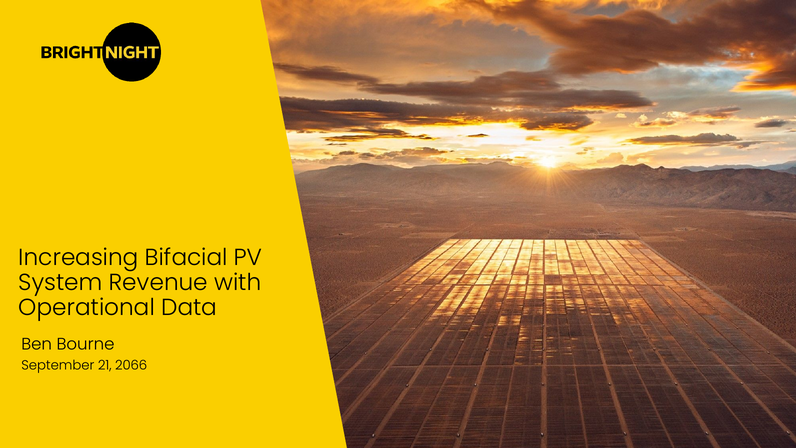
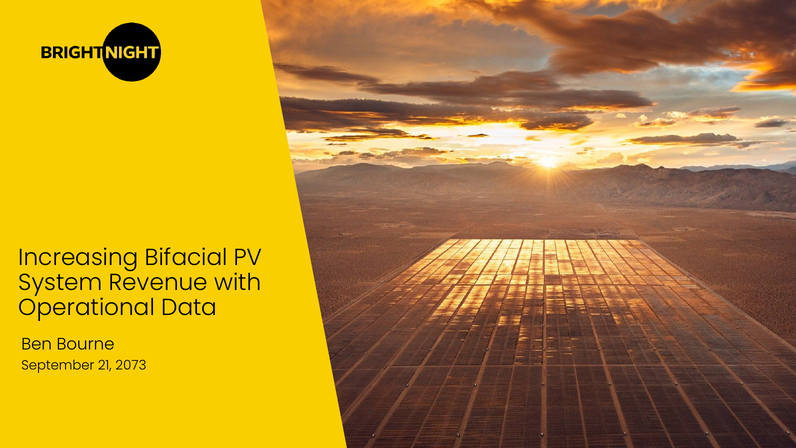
2066: 2066 -> 2073 (131, 365)
